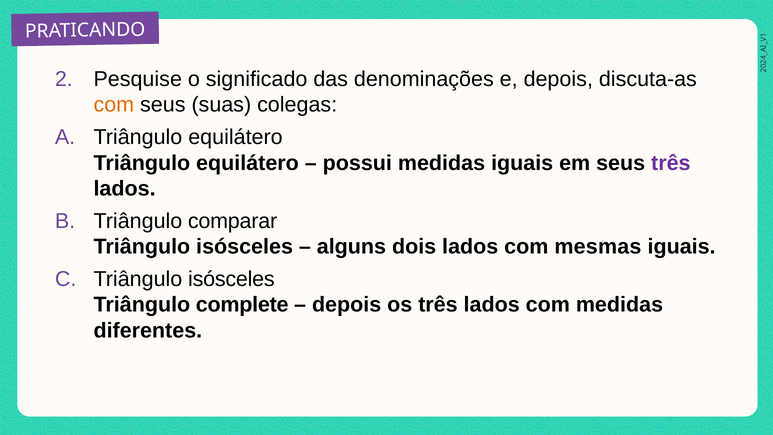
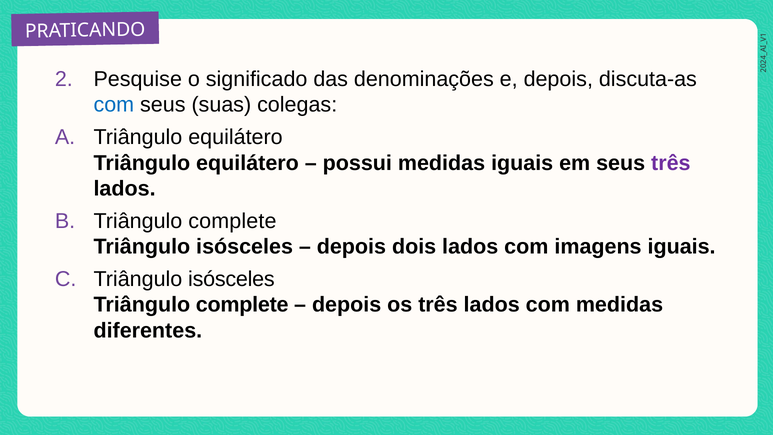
com colour: orange -> blue (114, 105)
comparar: comparar -> complete (232, 221)
alguns: alguns -> depois (351, 247)
mesmas: mesmas -> imagens (598, 247)
